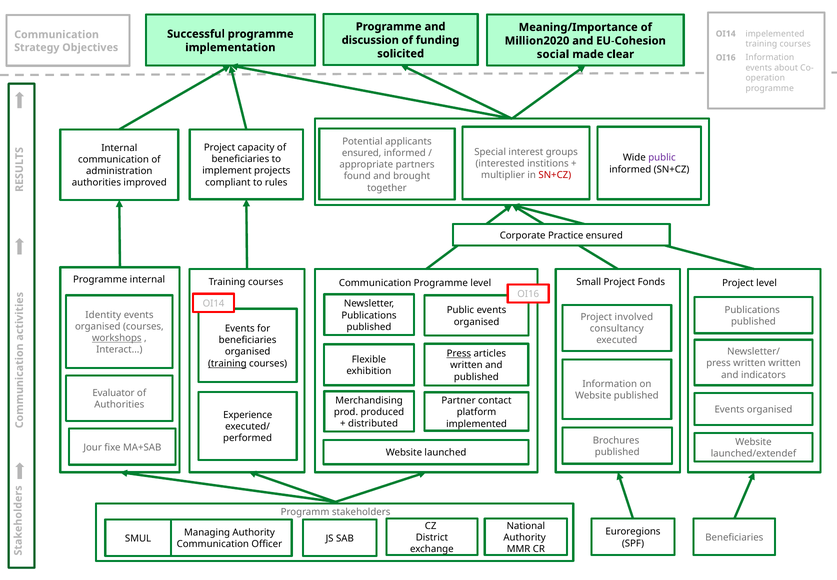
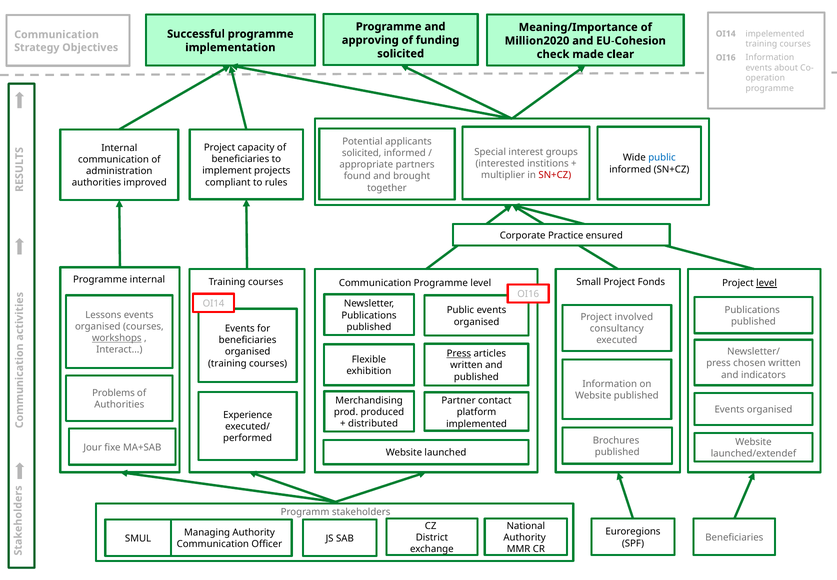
discussion: discussion -> approving (370, 40)
social: social -> check (553, 54)
ensured: ensured -> solicited (362, 153)
public colour: purple -> blue (662, 158)
level underline: none -> present (767, 283)
Identity: Identity -> Lessons (103, 315)
press written: written -> chosen (750, 363)
training underline: present -> none (227, 363)
Evaluator: Evaluator -> Problems (113, 393)
